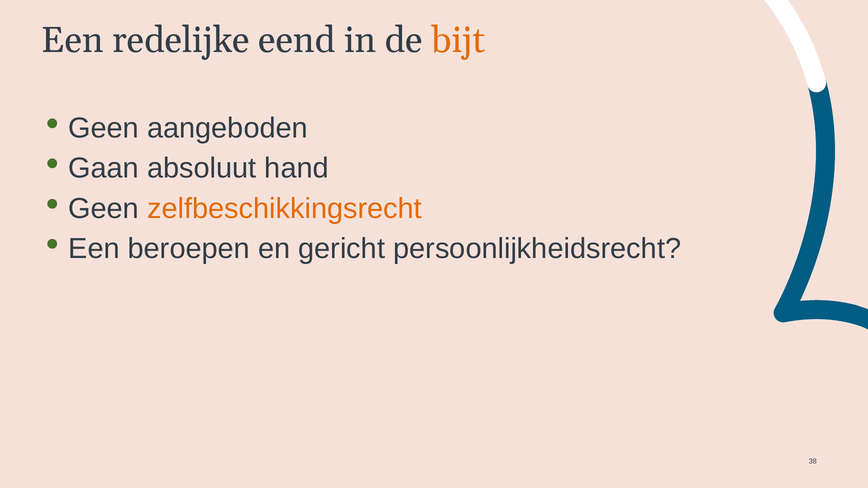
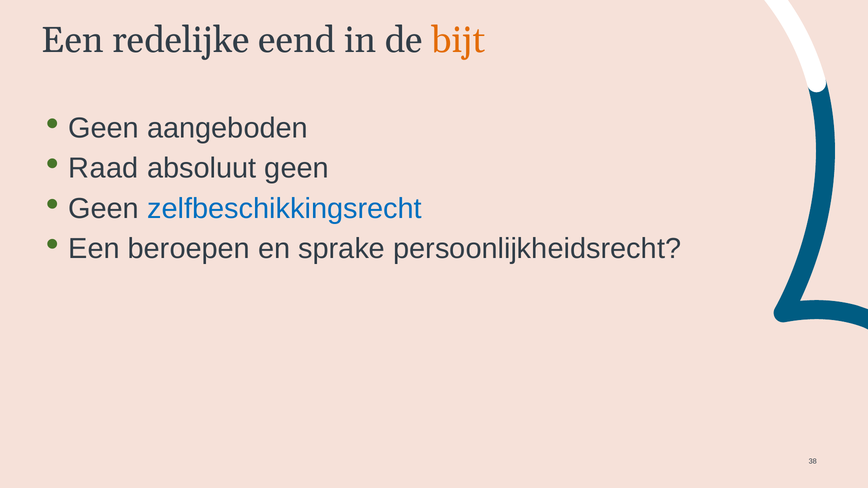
Gaan: Gaan -> Raad (103, 168)
absoluut hand: hand -> geen (297, 168)
zelfbeschikkingsrecht colour: orange -> blue (285, 209)
gericht: gericht -> sprake (342, 249)
